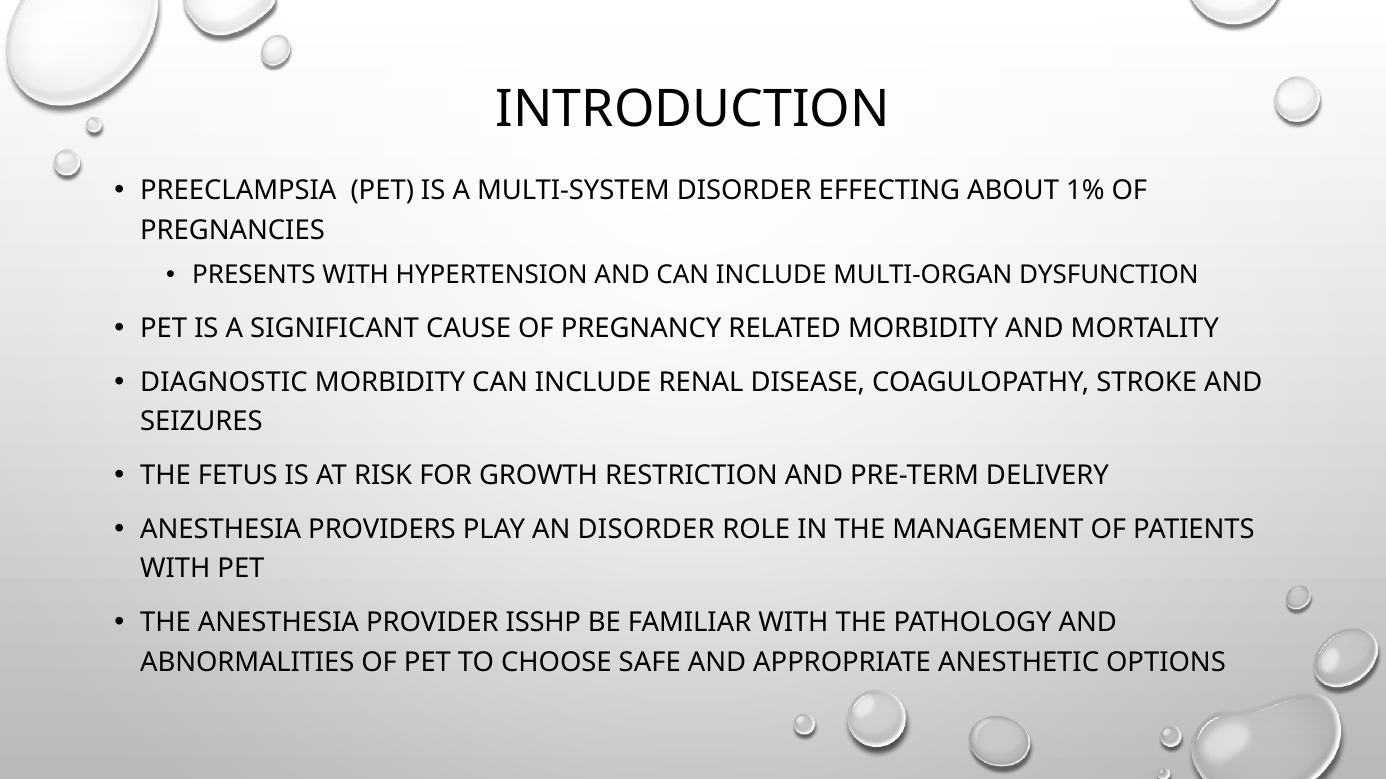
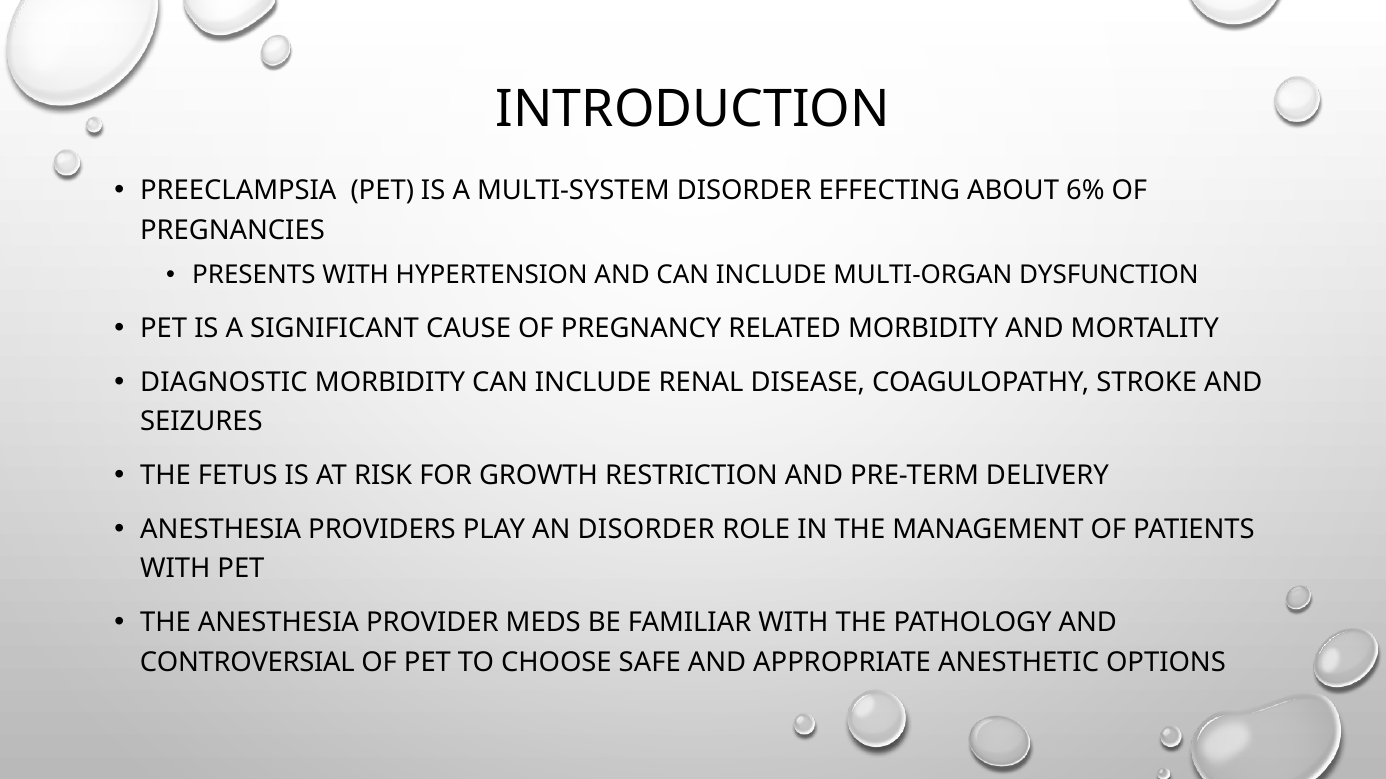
1%: 1% -> 6% (1085, 191)
ISSHP: ISSHP -> MEDS (543, 623)
ABNORMALITIES: ABNORMALITIES -> CONTROVERSIAL (247, 663)
